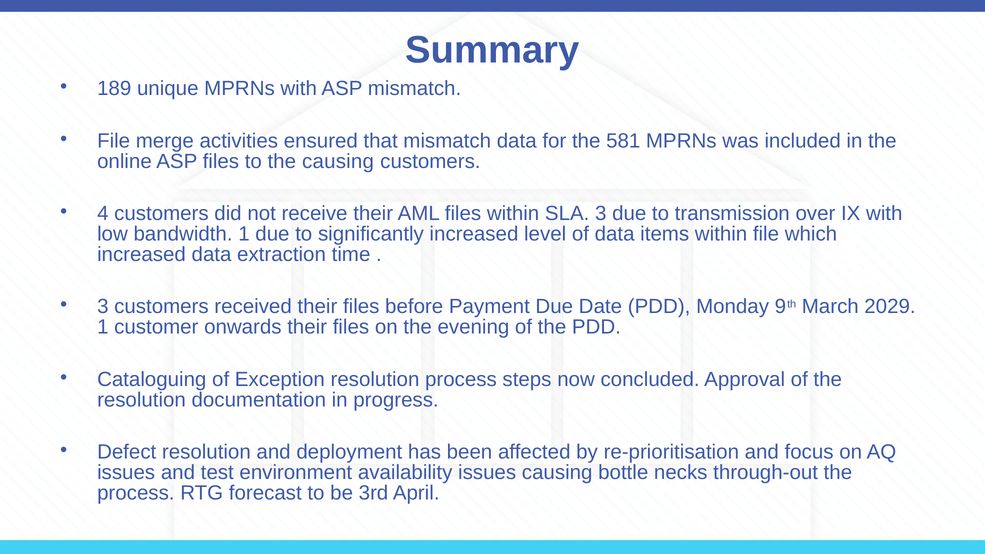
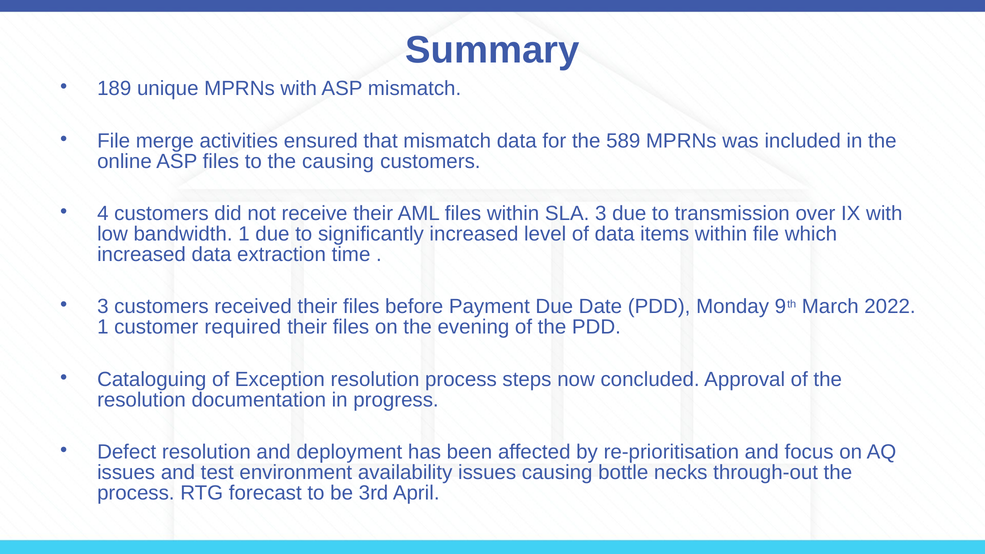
581: 581 -> 589 (623, 141)
2029: 2029 -> 2022 (890, 307)
onwards: onwards -> required (243, 327)
